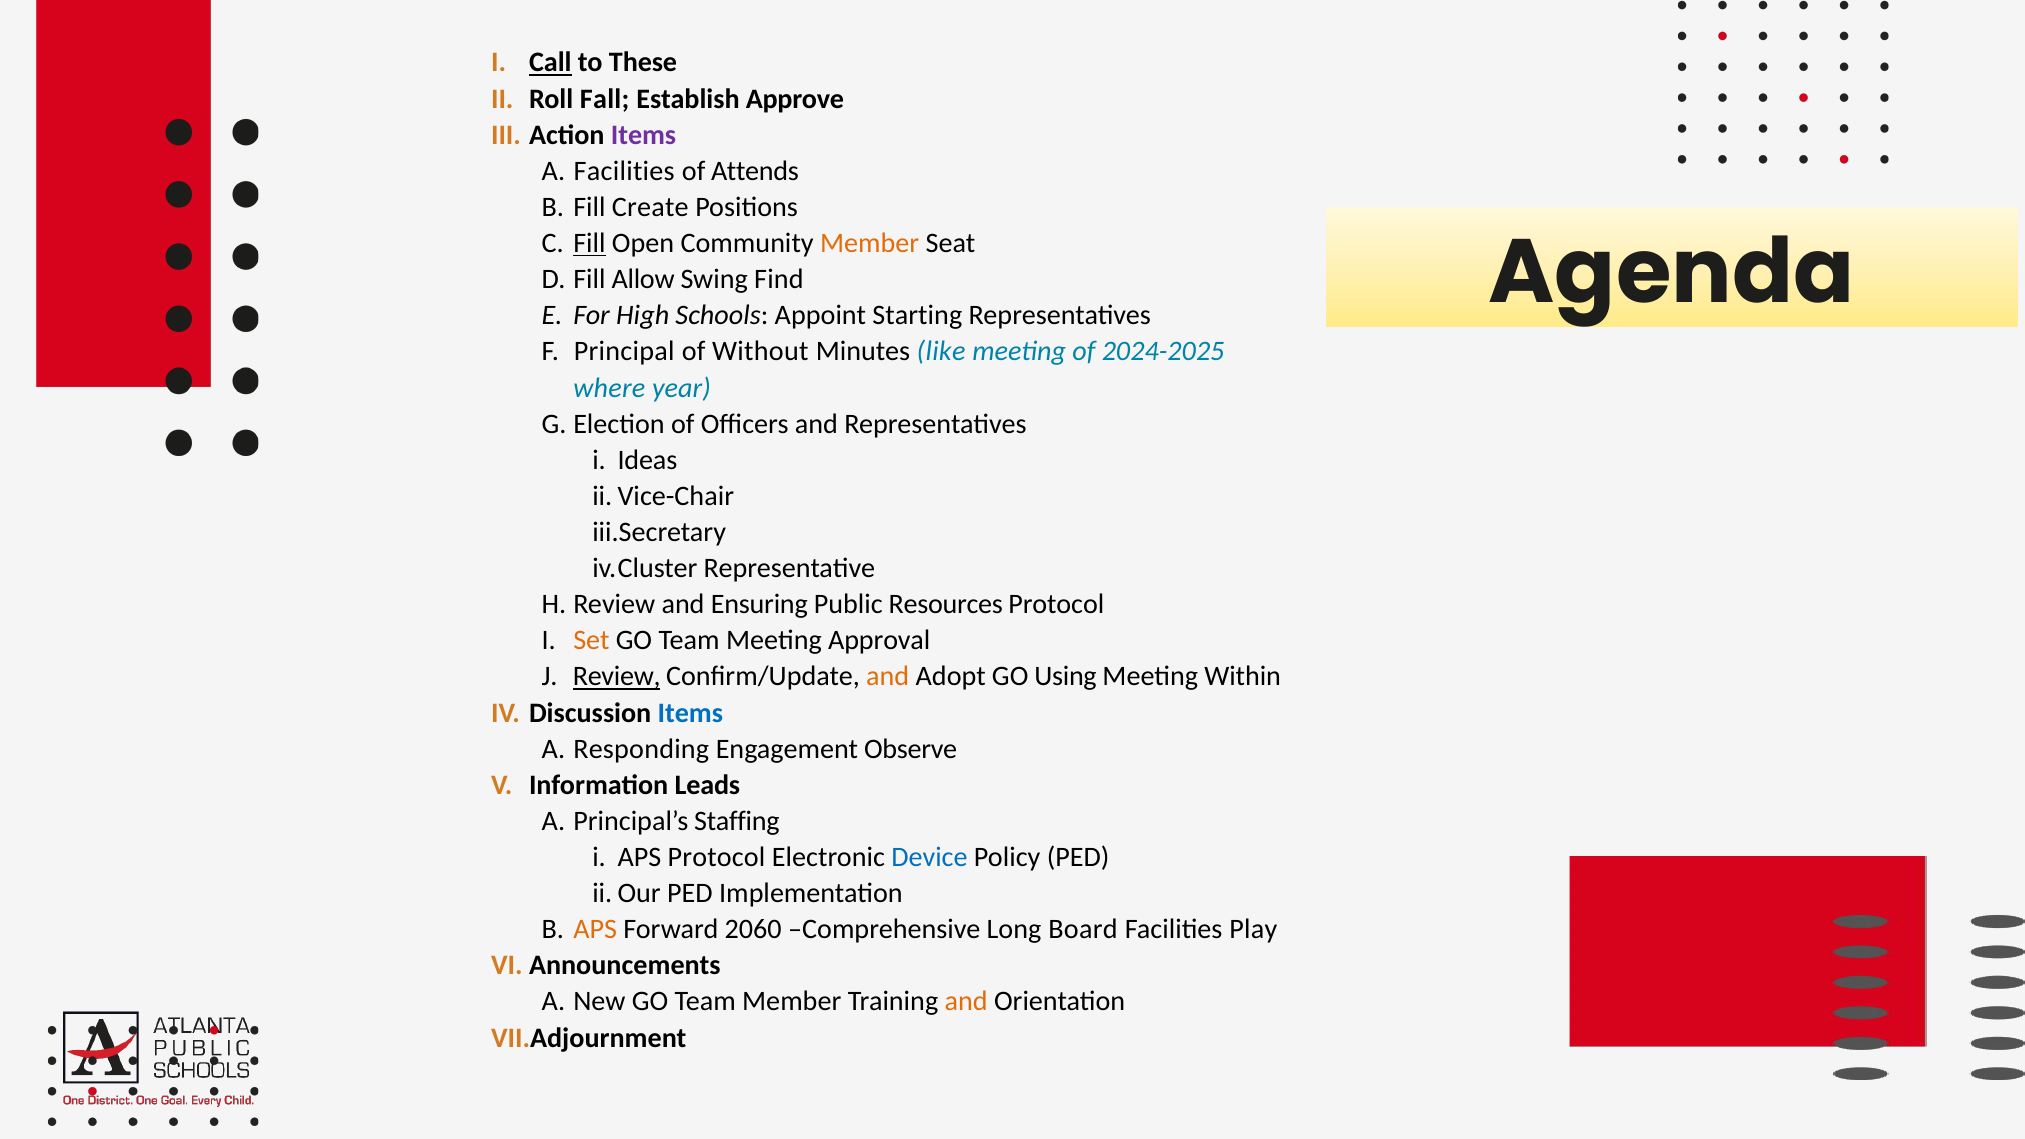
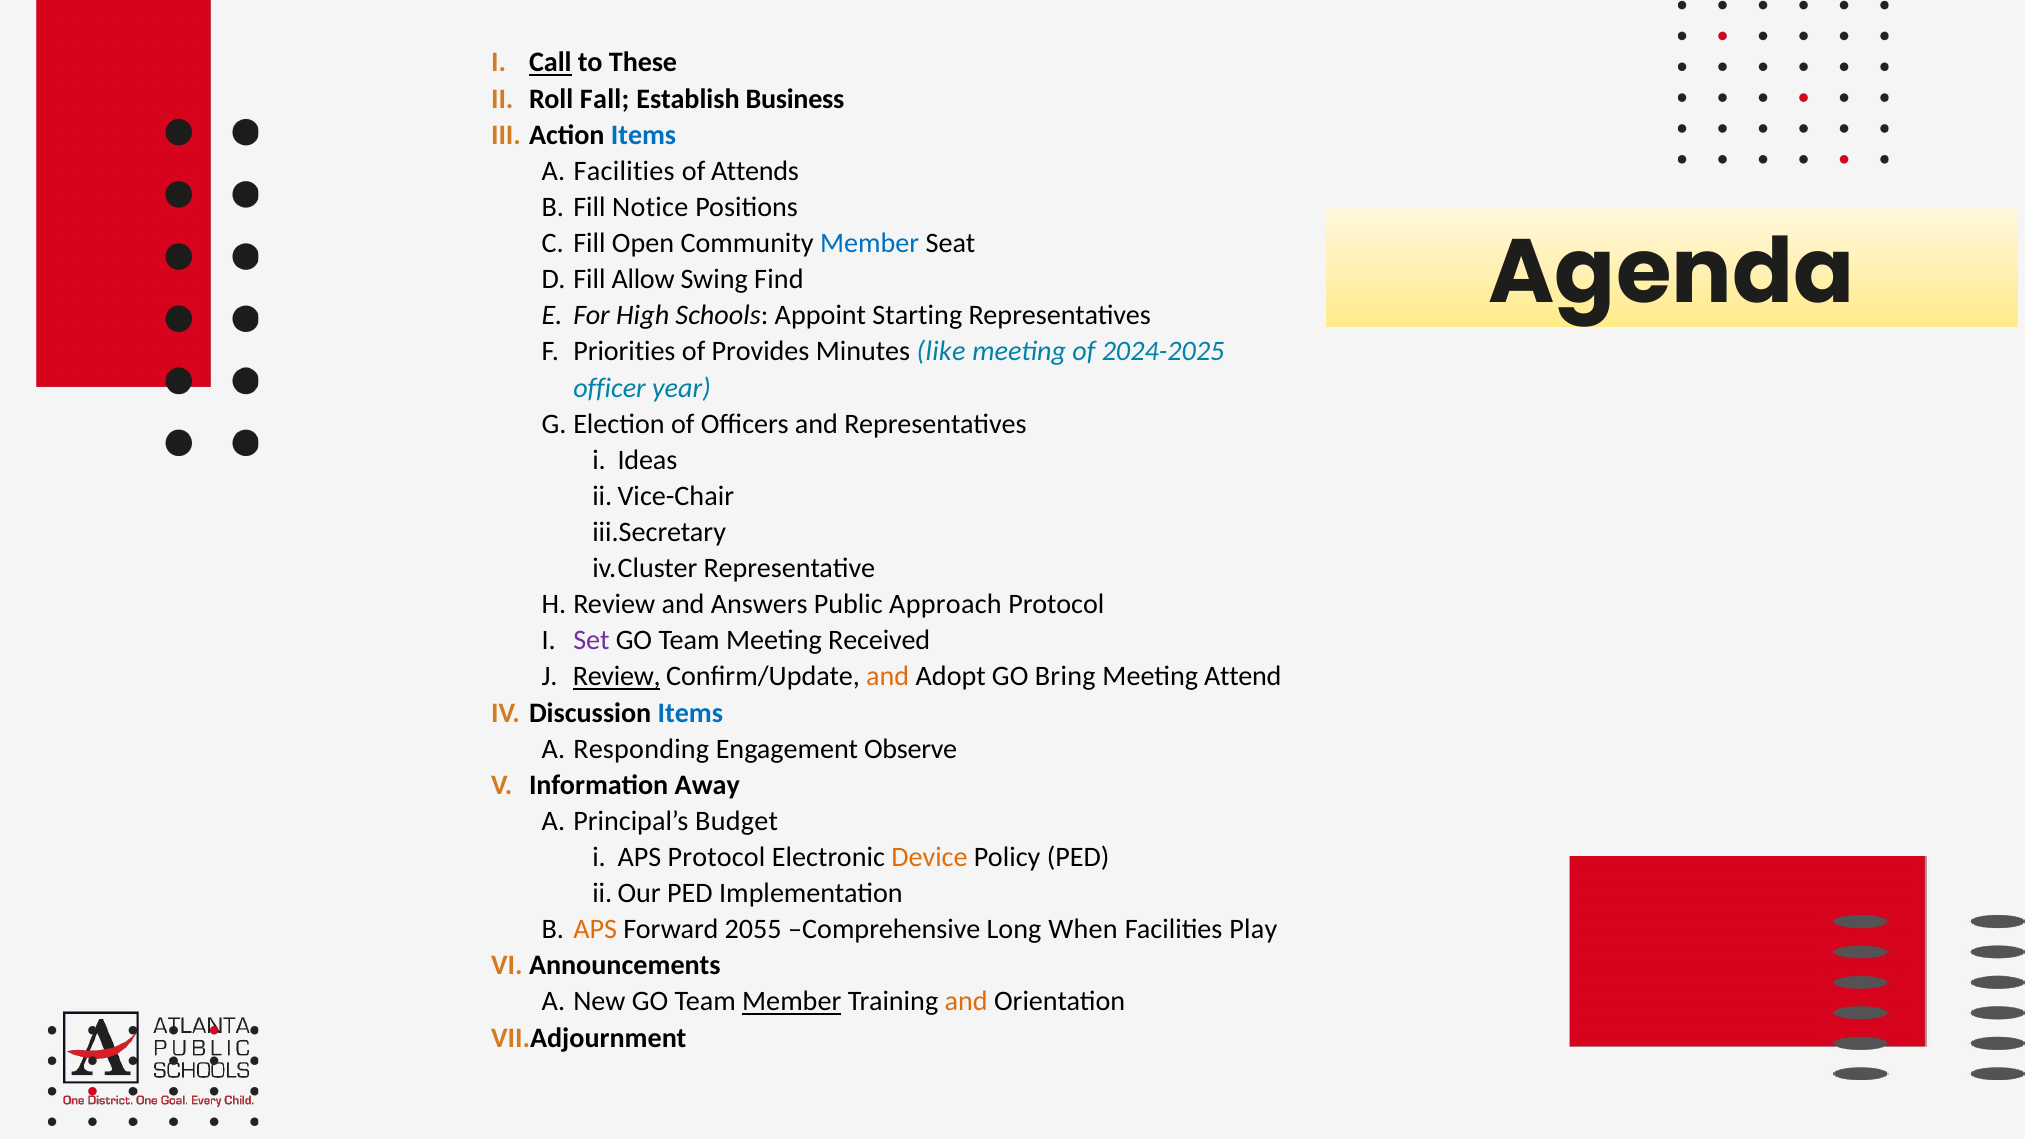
Approve: Approve -> Business (795, 99)
Items colour: purple -> blue (644, 135)
Create: Create -> Notice (650, 207)
Fill underline: present -> none (589, 243)
Member colour: orange -> blue (870, 243)
Principal: Principal -> Priorities (624, 352)
Without: Without -> Provides (760, 352)
where: where -> officer (610, 388)
Ensuring: Ensuring -> Answers (759, 604)
Resources: Resources -> Approach (945, 604)
Set colour: orange -> purple (591, 641)
Approval: Approval -> Received (879, 641)
Using: Using -> Bring (1065, 677)
Within: Within -> Attend (1243, 677)
Leads: Leads -> Away (707, 785)
Staffing: Staffing -> Budget (737, 821)
Device colour: blue -> orange (929, 857)
2060: 2060 -> 2055 (753, 929)
Board: Board -> When (1083, 929)
Member underline: none -> present (792, 1002)
